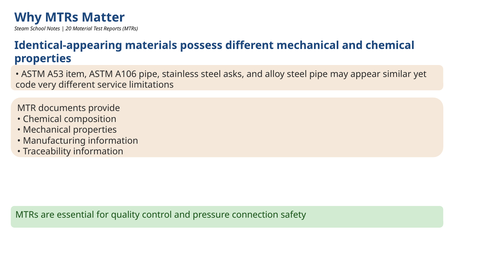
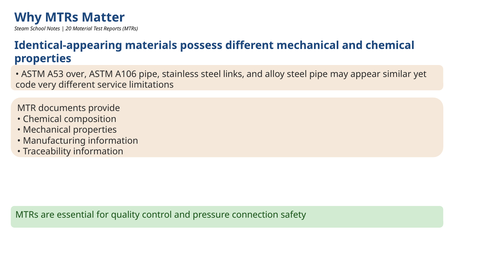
item: item -> over (76, 74)
asks: asks -> links (234, 74)
